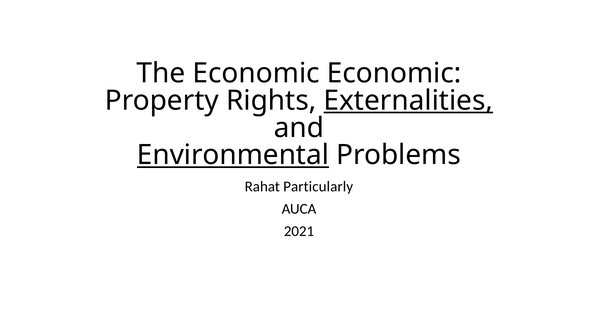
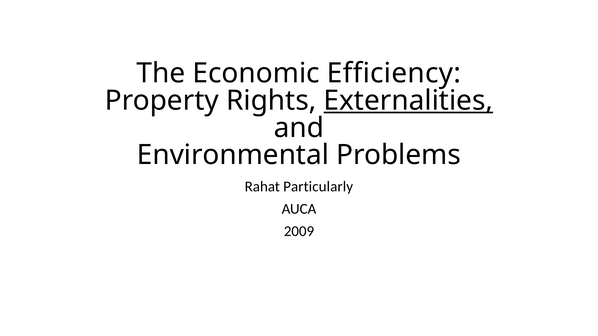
Economic Economic: Economic -> Efficiency (394, 73)
Environmental underline: present -> none (233, 155)
2021: 2021 -> 2009 (299, 232)
